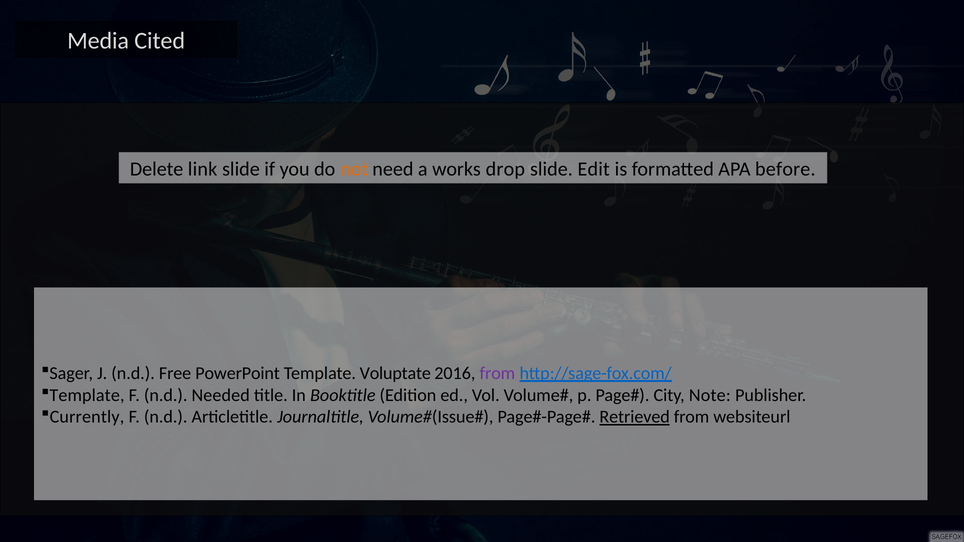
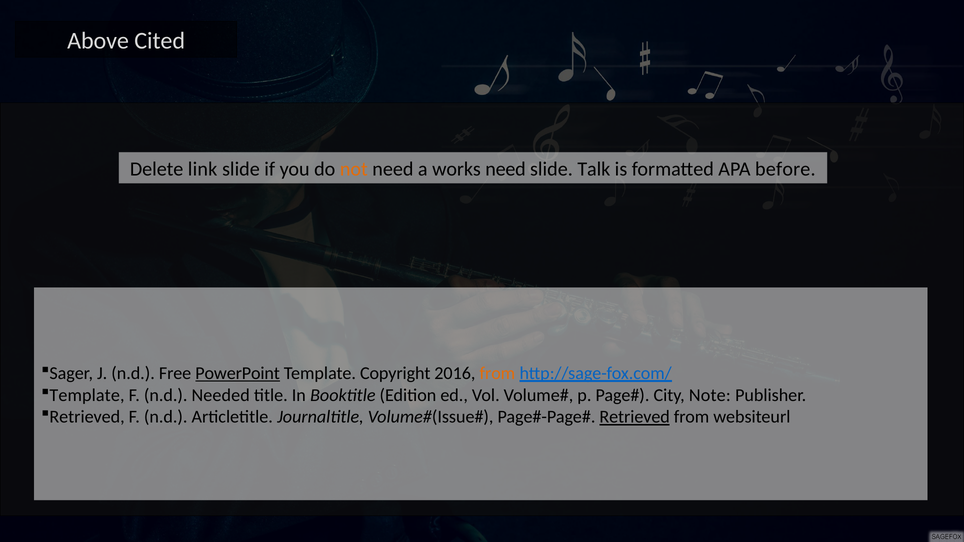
Media: Media -> Above (98, 41)
works drop: drop -> need (506, 169)
Edit: Edit -> Talk (594, 169)
PowerPoint underline: none -> present (238, 373)
Voluptate: Voluptate -> Copyright (395, 373)
from colour: purple -> orange (497, 373)
Currently: Currently -> Retrieved (87, 417)
